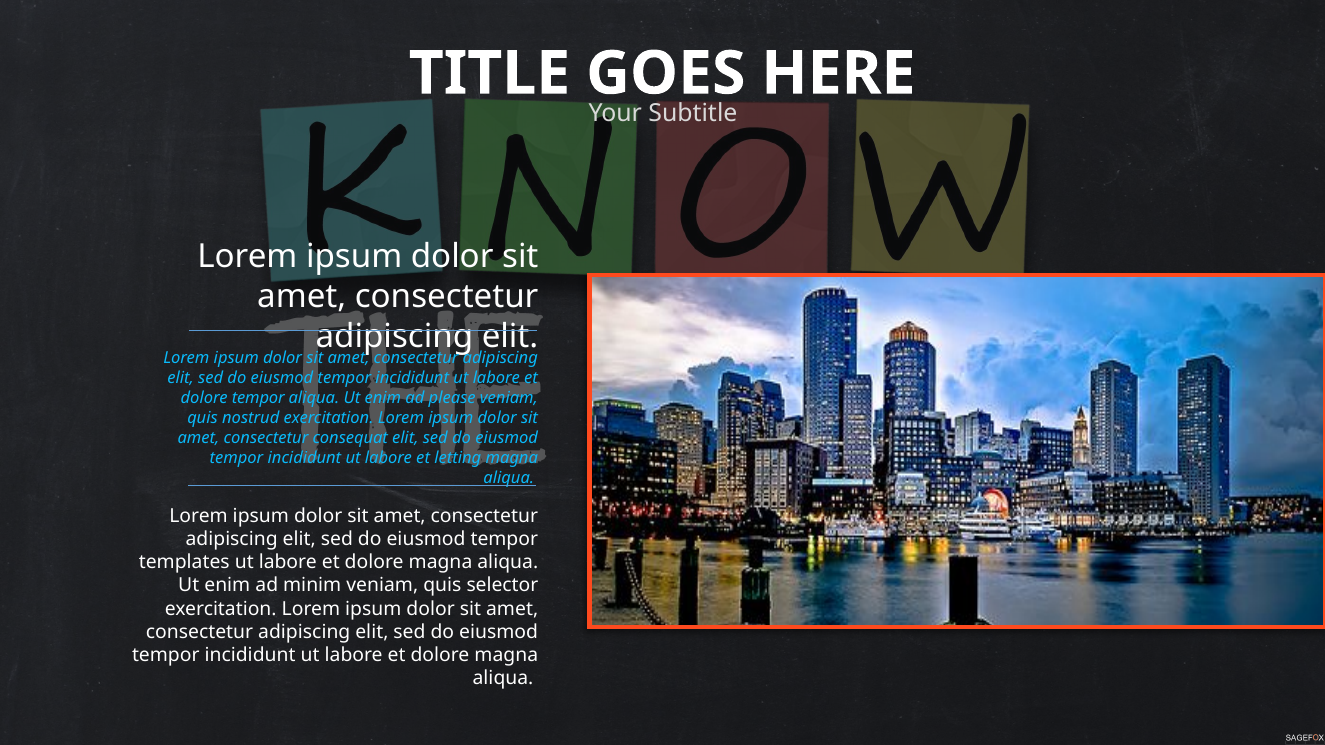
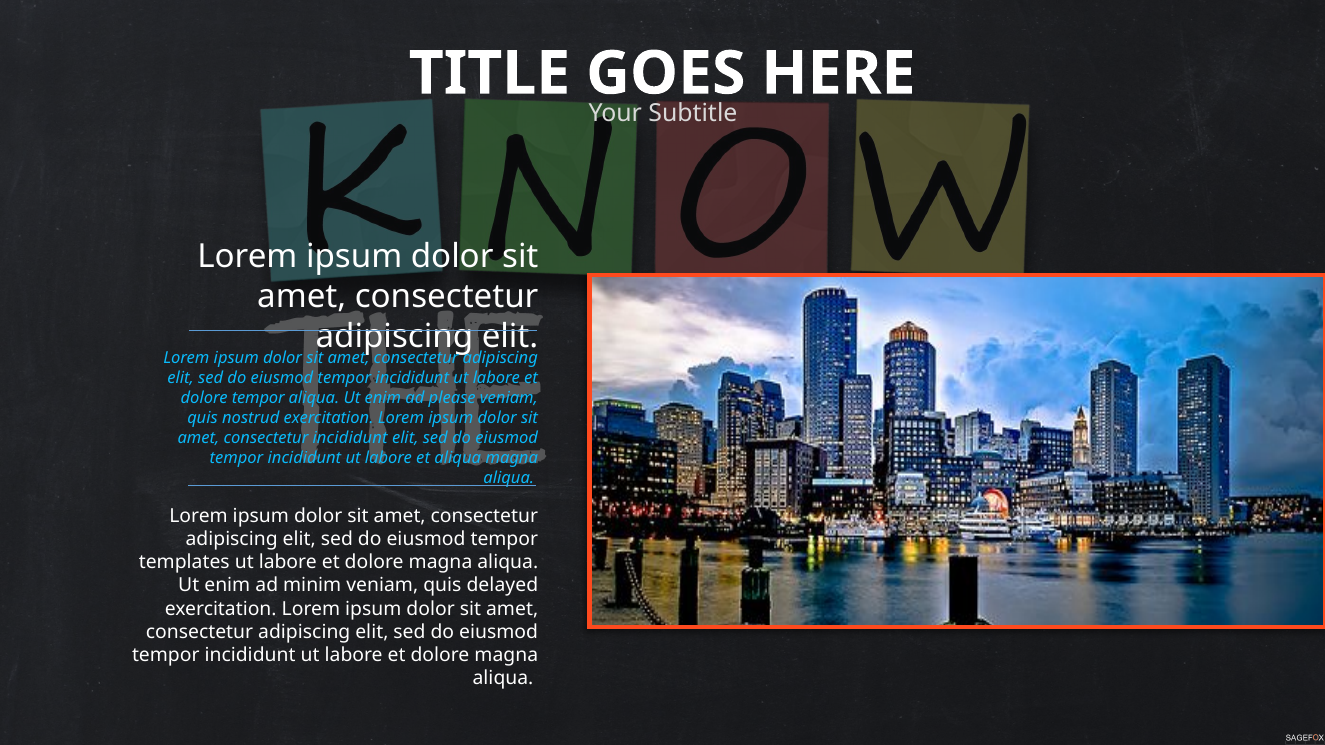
consectetur consequat: consequat -> incididunt (350, 438)
et letting: letting -> aliqua (458, 458)
selector: selector -> delayed (502, 586)
